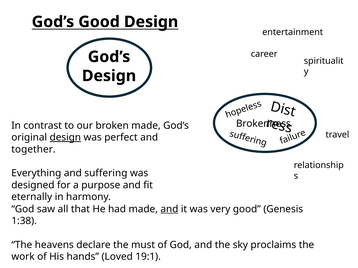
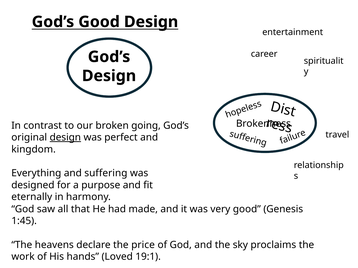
broken made: made -> going (146, 126)
together: together -> kingdom (34, 150)
and underline: present -> none (169, 209)
1:38: 1:38 -> 1:45 (24, 221)
must: must -> price (143, 245)
